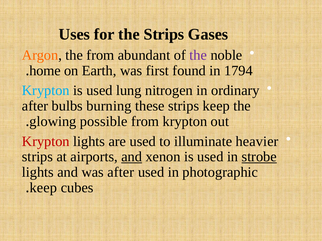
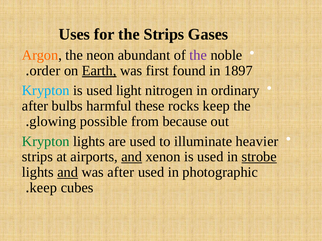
the from: from -> neon (100, 55)
home: home -> order (45, 71)
Earth underline: none -> present (99, 71)
1794: 1794 -> 1897 (238, 71)
lung: lung -> light (129, 91)
burning: burning -> harmful (109, 106)
these strips: strips -> rocks (184, 106)
from krypton: krypton -> because (185, 122)
Krypton colour: red -> green (46, 142)
and underline: none -> present (68, 173)
